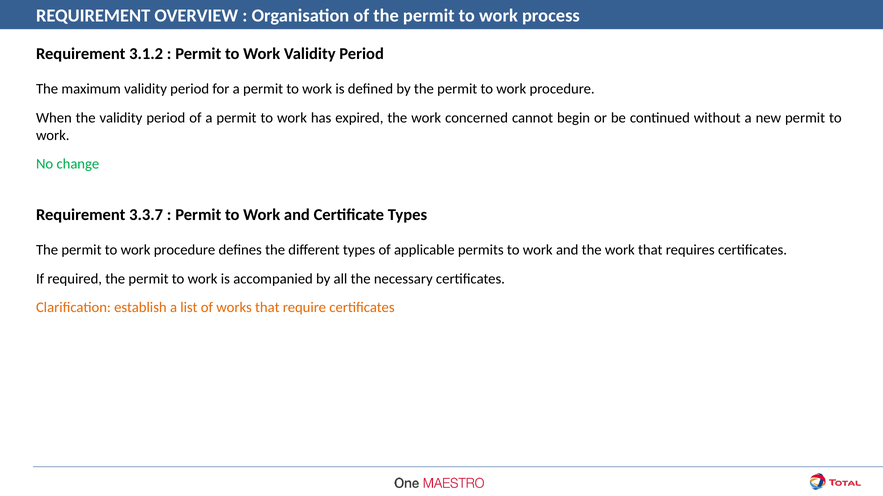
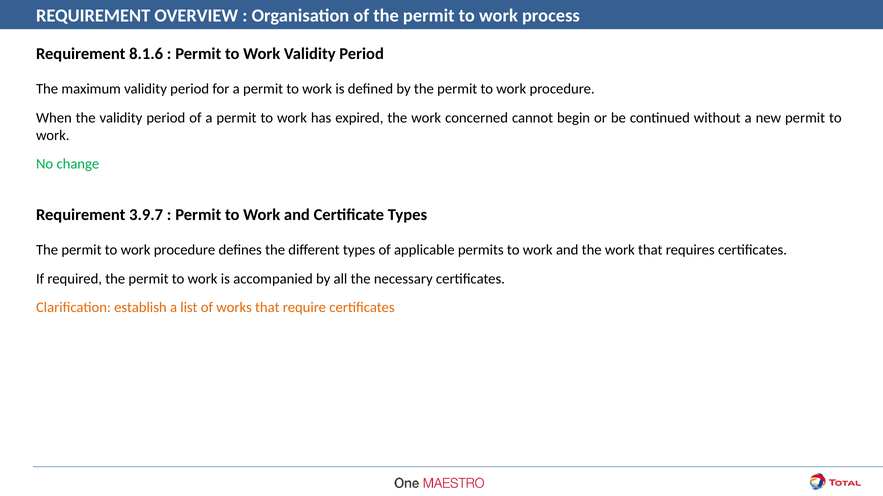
3.1.2: 3.1.2 -> 8.1.6 (146, 54)
3.3.7: 3.3.7 -> 3.9.7 (146, 215)
